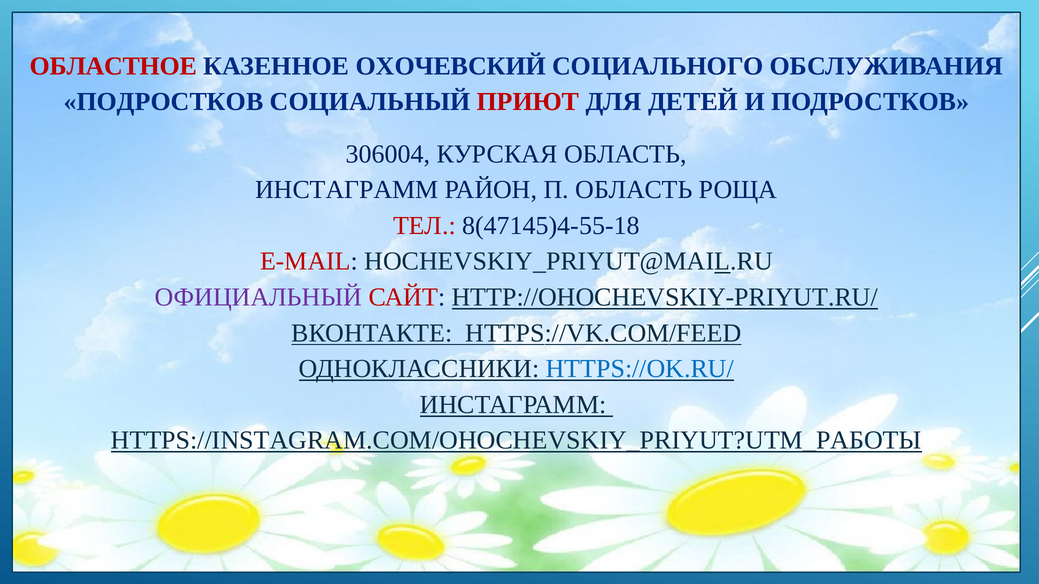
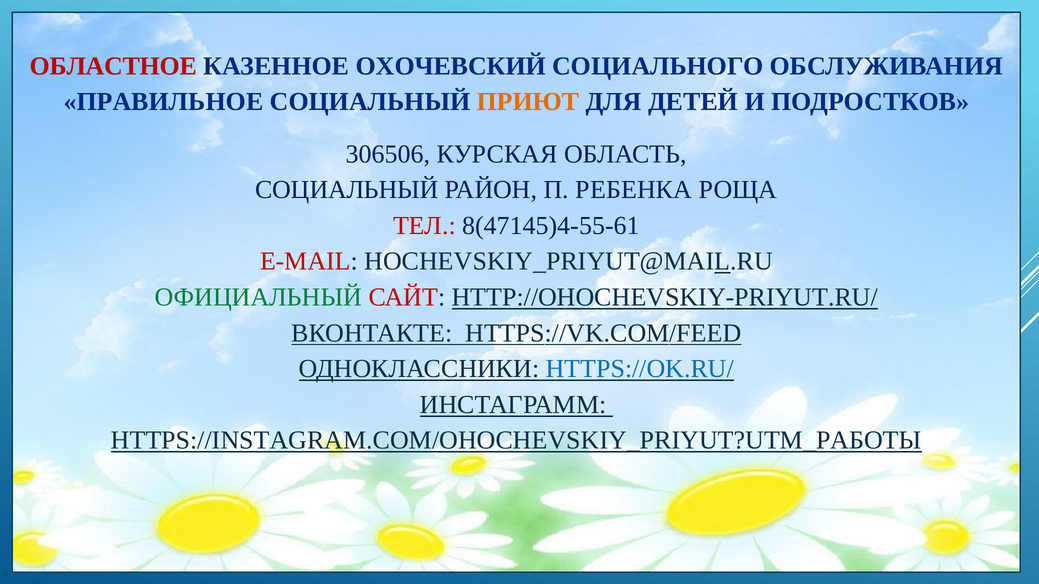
ПОДРОСТКОВ: ПОДРОСТКОВ -> ПРАВИЛЬНОЕ (163, 102)
ПРИЮТ colour: red -> orange (528, 102)
306004: 306004 -> 306506 (388, 154)
ИНСТАГРАММ: ИНСТАГРАММ -> СОЦИАЛЬНЫЙ (347, 190)
П ОБЛАСТЬ: ОБЛАСТЬ -> РЕБЕНКА (634, 190)
8(47145)4-55-18: 8(47145)4-55-18 -> 8(47145)4-55-61 (551, 226)
ОФИЦИАЛЬНЫЙ colour: purple -> green (259, 297)
